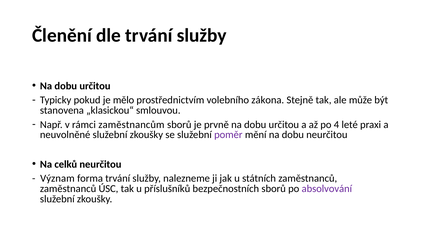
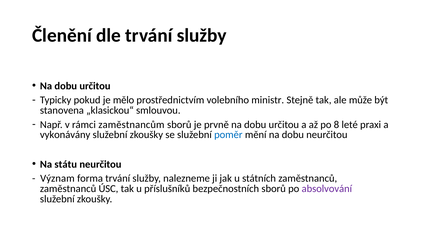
zákona: zákona -> ministr (268, 100)
4: 4 -> 8 (336, 124)
neuvolněné: neuvolněné -> vykonávány (65, 135)
poměr colour: purple -> blue (228, 135)
celků: celků -> státu (66, 164)
